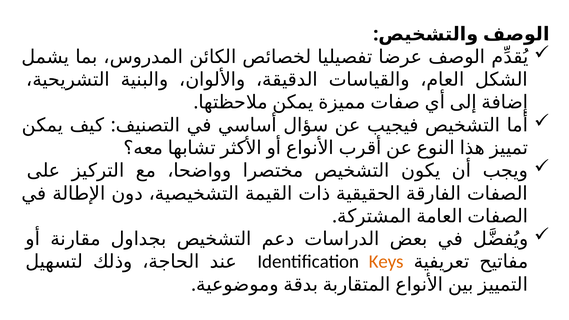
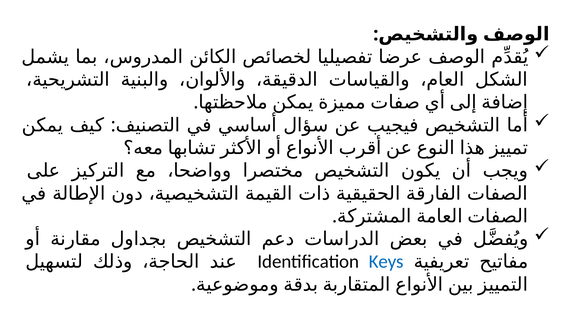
Keys colour: orange -> blue (386, 262)
